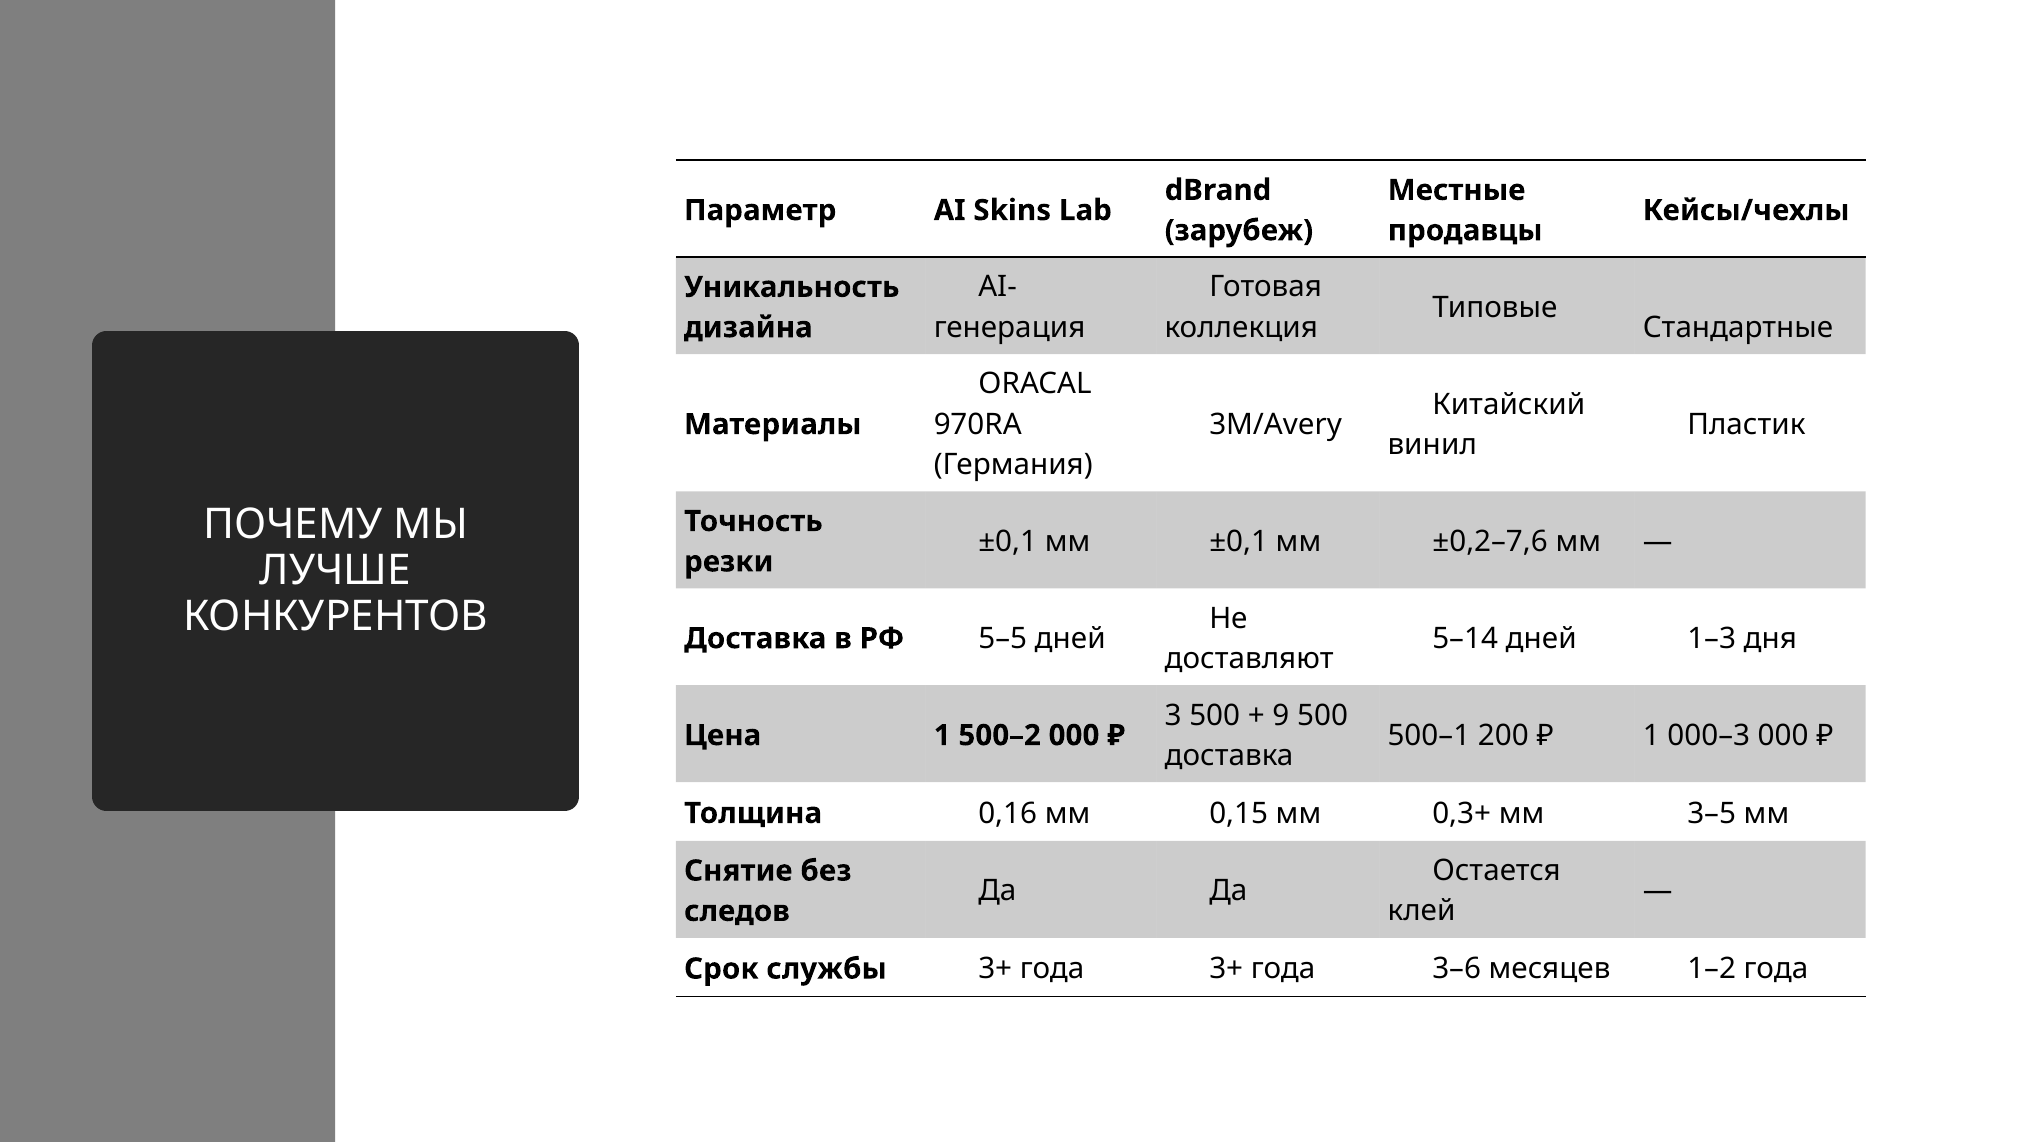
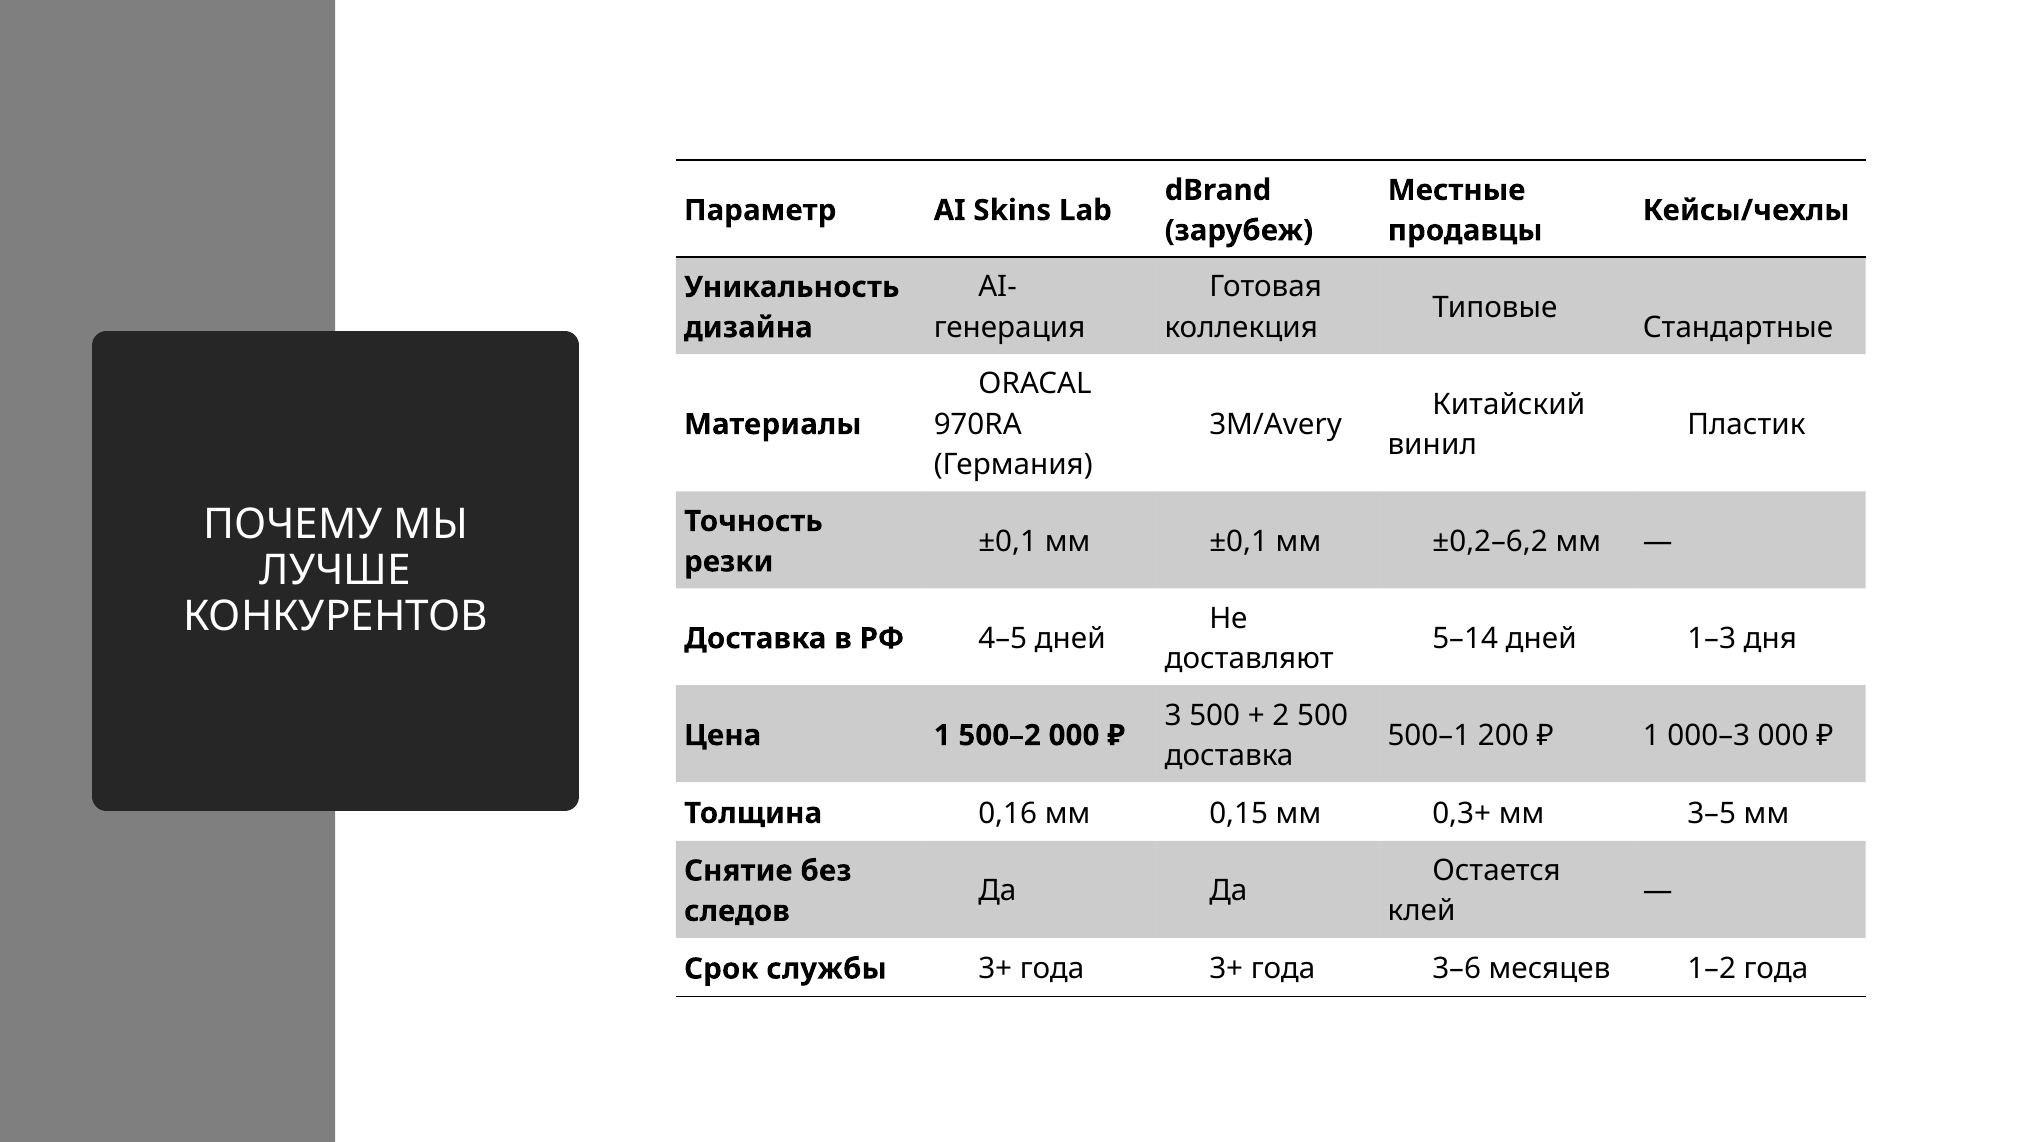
±0,2–7,6: ±0,2–7,6 -> ±0,2–6,2 (1490, 541)
5–5: 5–5 -> 4–5 (1003, 638)
9: 9 -> 2 (1281, 715)
